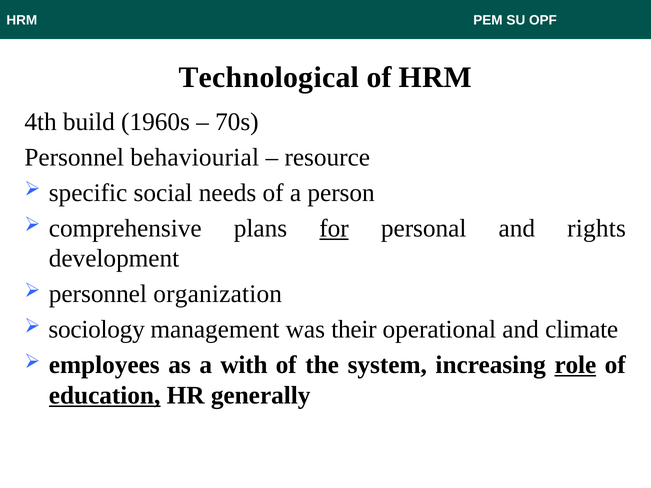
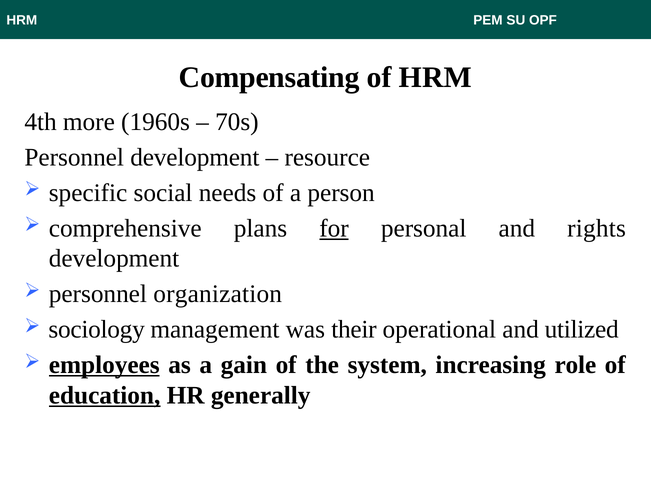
Technological: Technological -> Compensating (269, 78)
build: build -> more (89, 122)
Personnel behaviourial: behaviourial -> development (195, 157)
climate: climate -> utilized (582, 330)
employees underline: none -> present (104, 365)
with: with -> gain (244, 365)
role underline: present -> none (575, 365)
